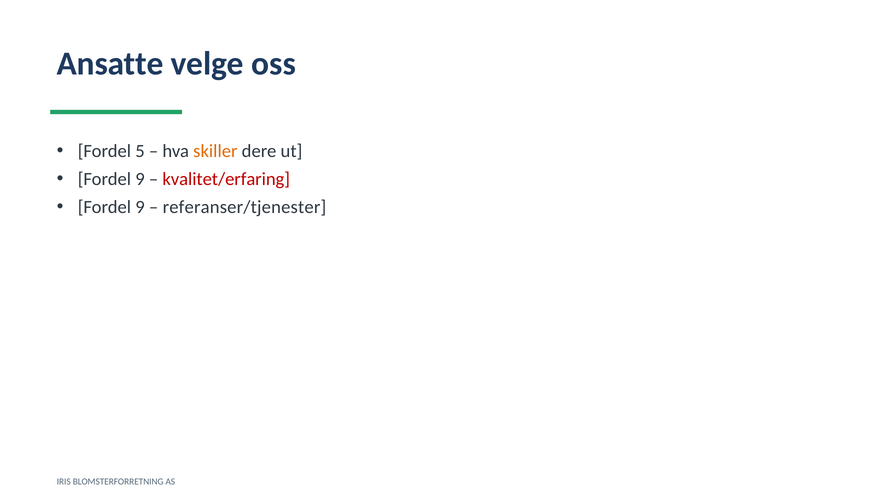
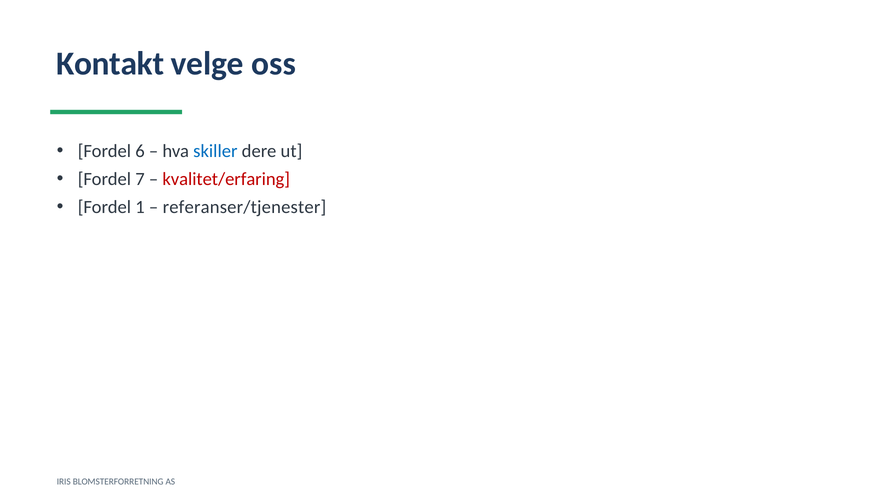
Ansatte: Ansatte -> Kontakt (110, 64)
5: 5 -> 6 (140, 151)
skiller colour: orange -> blue (215, 151)
9: 9 -> 7 (140, 179)
9: 9 -> 1 (140, 207)
